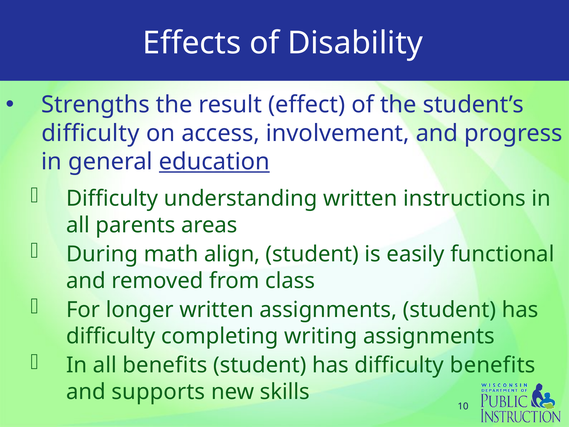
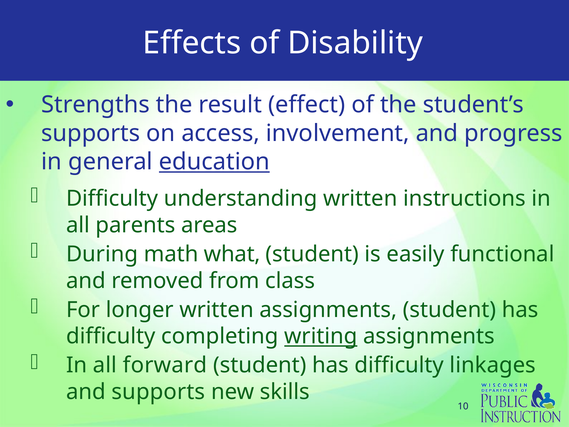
difficulty: difficulty -> supports (91, 133)
align: align -> what (232, 254)
writing underline: none -> present (321, 336)
all benefits: benefits -> forward (165, 365)
difficulty benefits: benefits -> linkages (493, 365)
